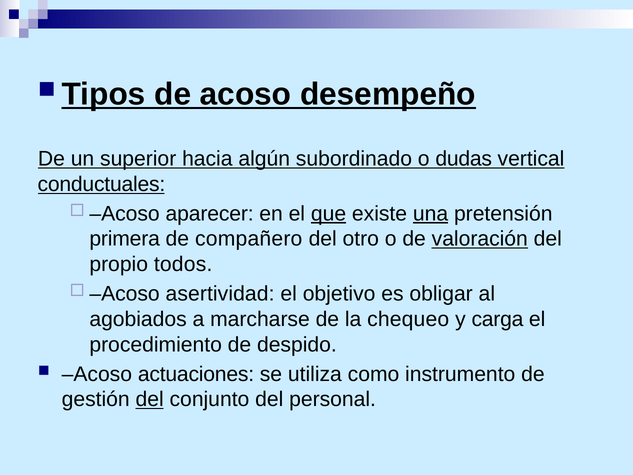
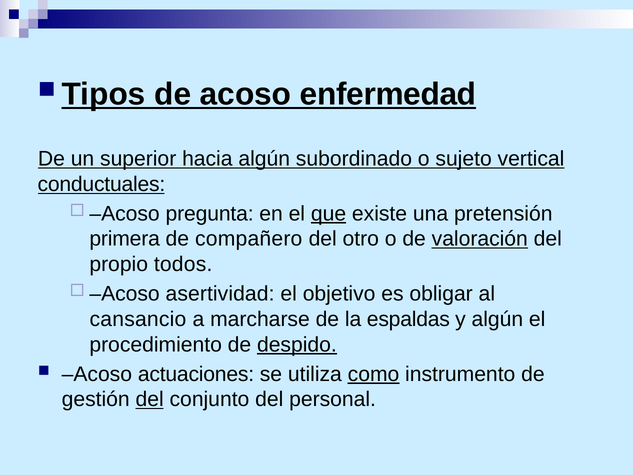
desempeño: desempeño -> enfermedad (388, 94)
dudas: dudas -> sujeto (464, 159)
aparecer: aparecer -> pregunta (210, 214)
una underline: present -> none (431, 214)
agobiados: agobiados -> cansancio (138, 319)
chequeo: chequeo -> espaldas (408, 319)
y carga: carga -> algún (497, 319)
despido underline: none -> present (297, 344)
como underline: none -> present (374, 374)
